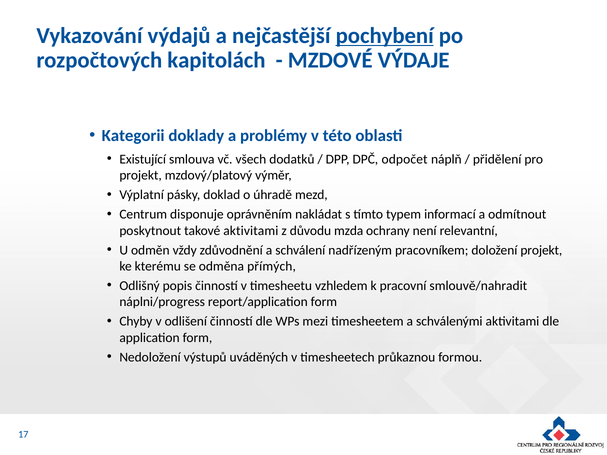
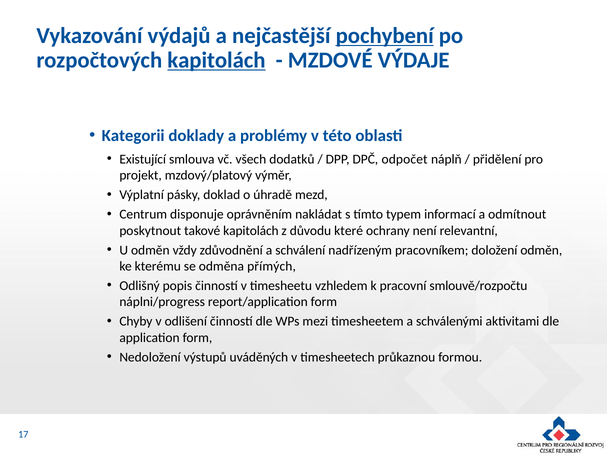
kapitolách underline: none -> present (216, 60)
takové aktivitami: aktivitami -> kapitolách (251, 231)
mzda: mzda -> které (349, 231)
doložení projekt: projekt -> odměn (541, 250)
smlouvě/nahradit: smlouvě/nahradit -> smlouvě/rozpočtu (478, 286)
